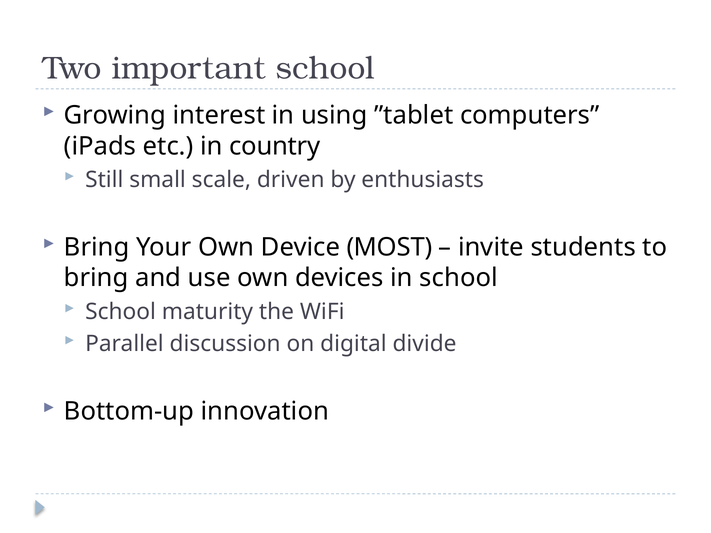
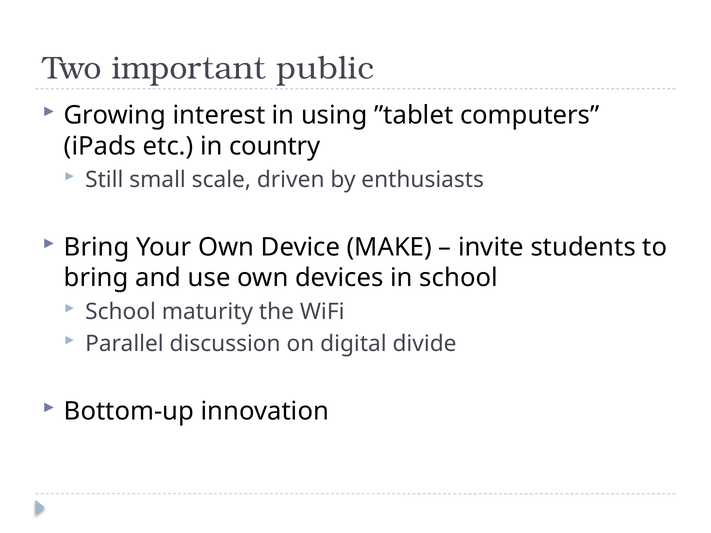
important school: school -> public (325, 69)
MOST: MOST -> MAKE (389, 247)
